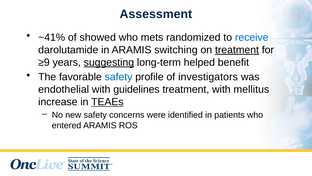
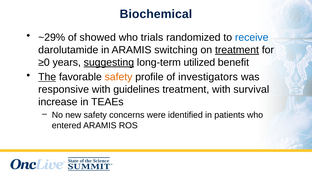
Assessment: Assessment -> Biochemical (156, 14)
~41%: ~41% -> ~29% (52, 37)
mets: mets -> trials (152, 37)
≥9: ≥9 -> ≥0 (44, 62)
helped: helped -> utilized (199, 62)
The underline: none -> present (47, 77)
safety colour: blue -> orange (119, 77)
endothelial: endothelial -> responsive (64, 89)
mellitus: mellitus -> survival (251, 89)
TEAEs underline: present -> none (107, 102)
